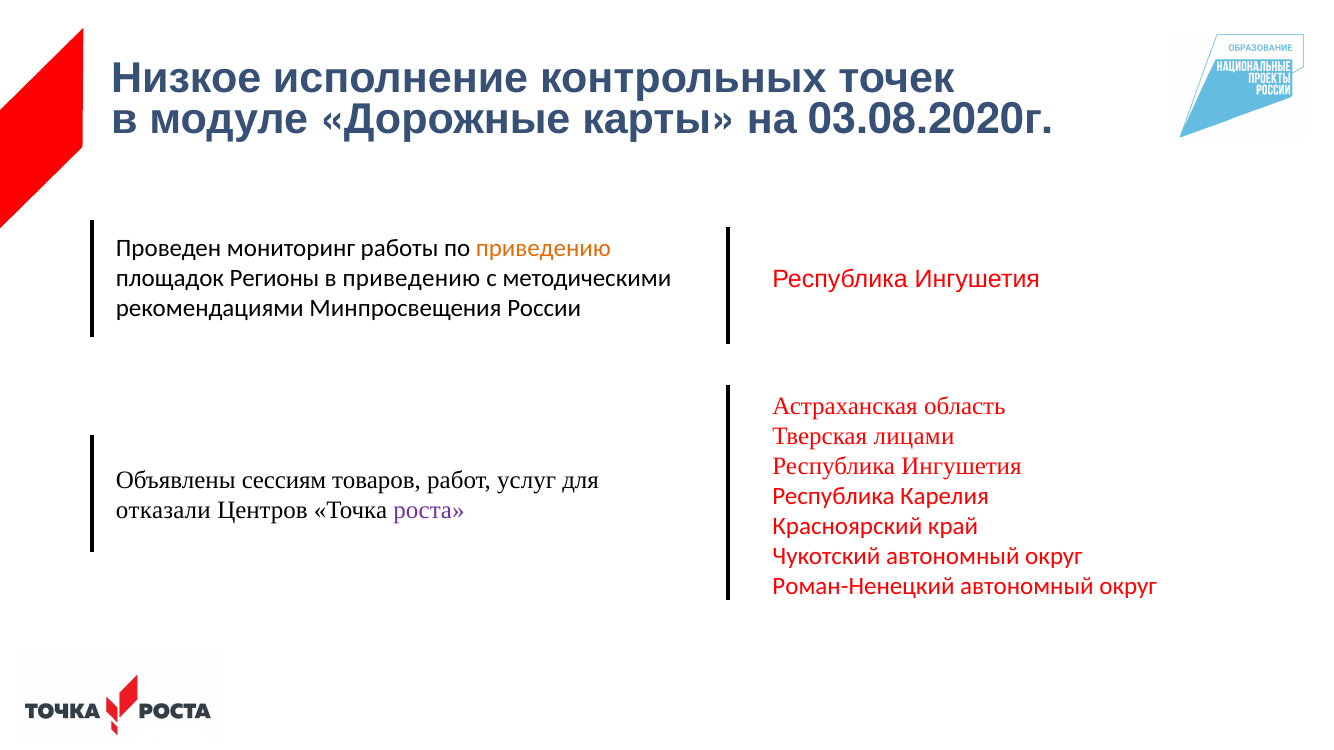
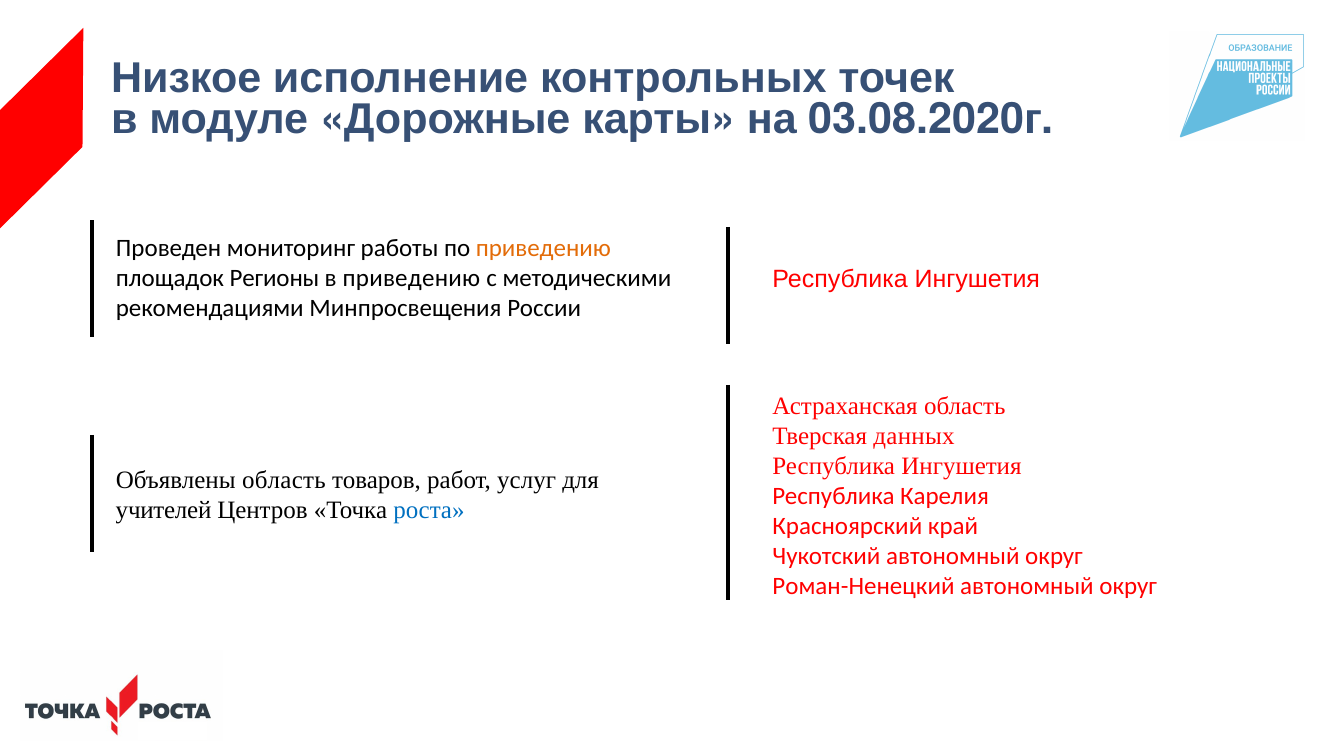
лицами: лицами -> данных (914, 437)
Объявлены сессиям: сессиям -> область (284, 480)
отказали: отказали -> учителей (164, 510)
роста colour: purple -> blue (429, 510)
